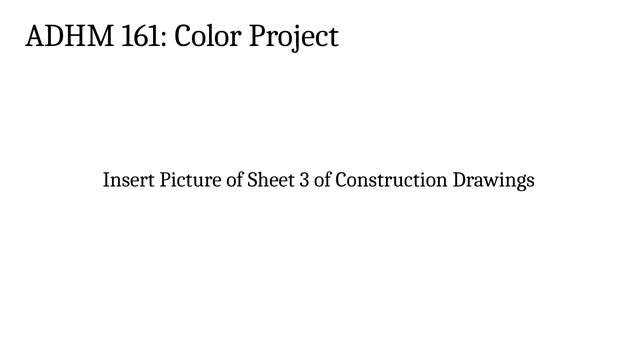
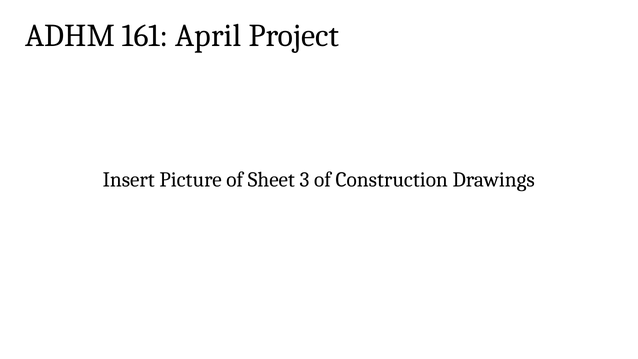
Color: Color -> April (208, 36)
